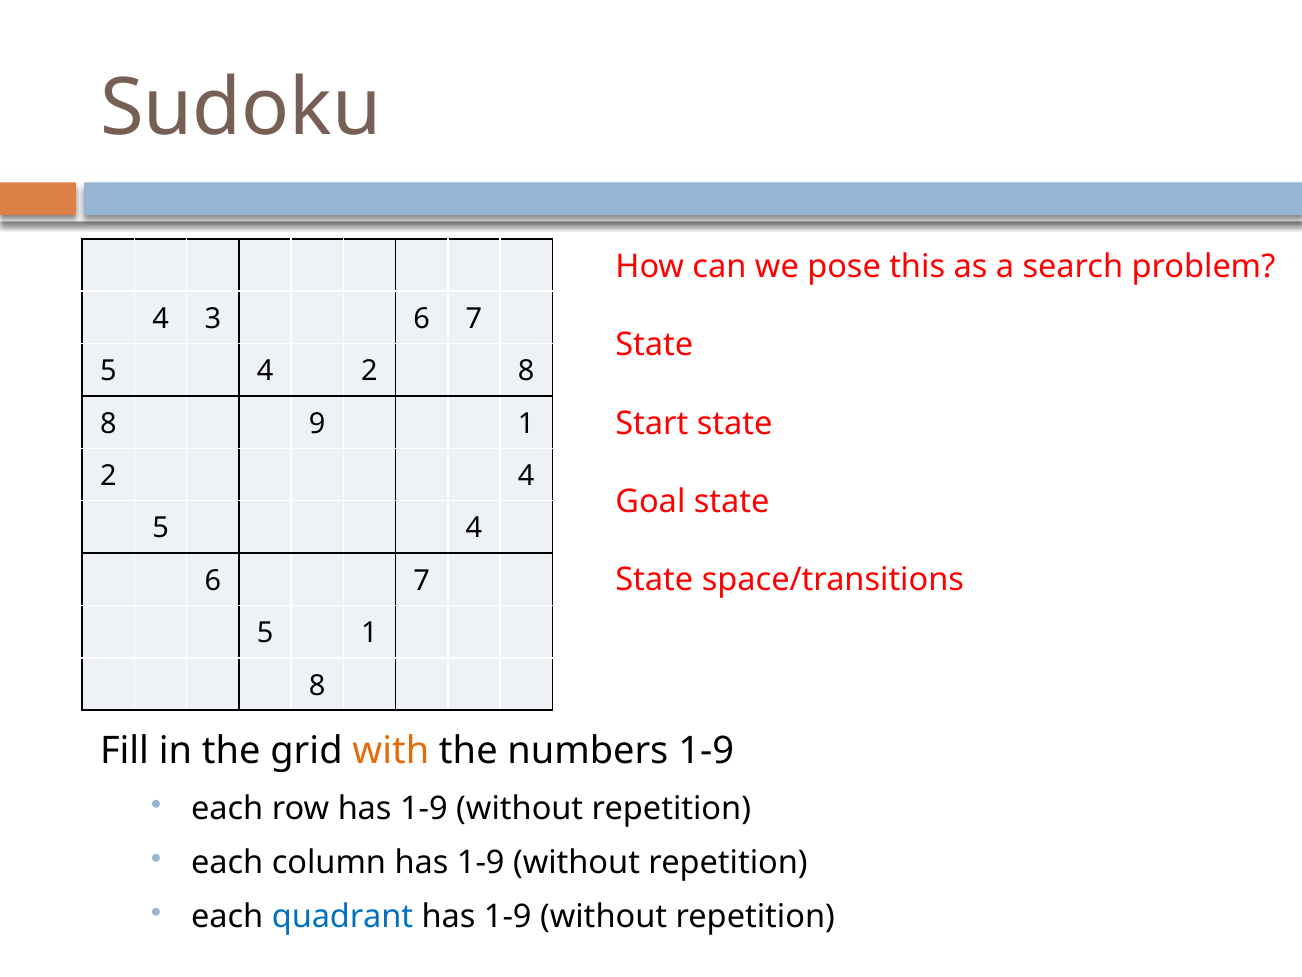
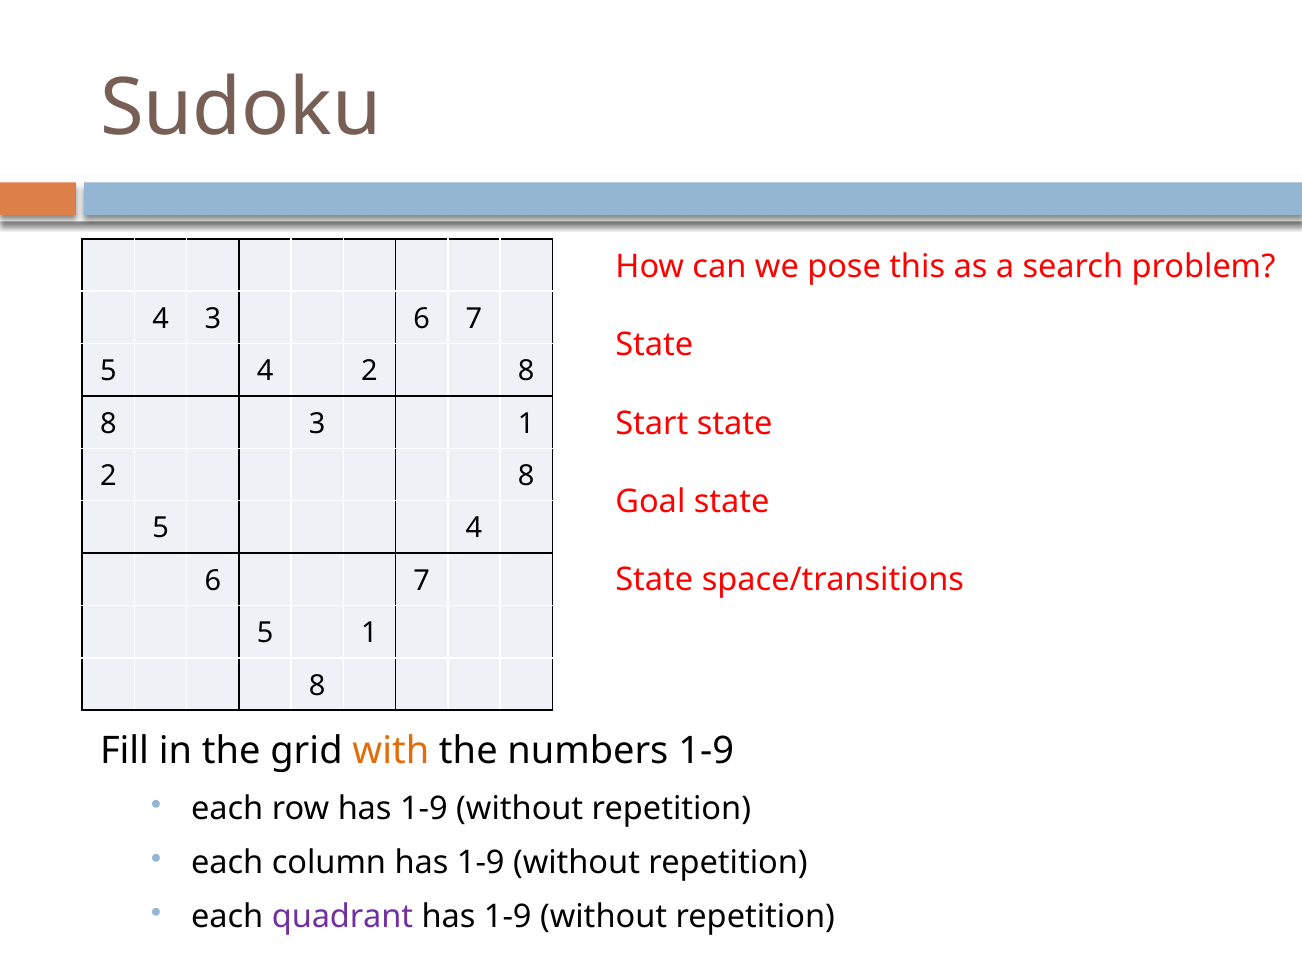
8 9: 9 -> 3 (317, 424)
4: 4 -> 8 (526, 476)
quadrant colour: blue -> purple (343, 917)
